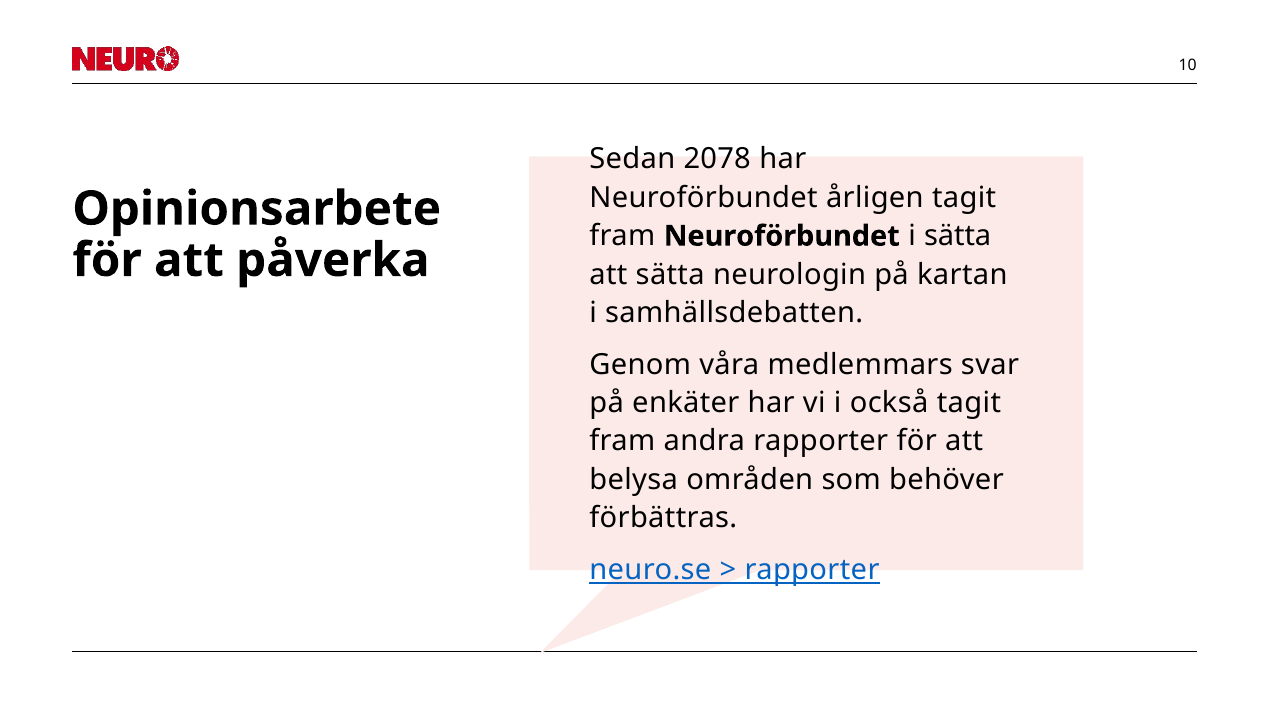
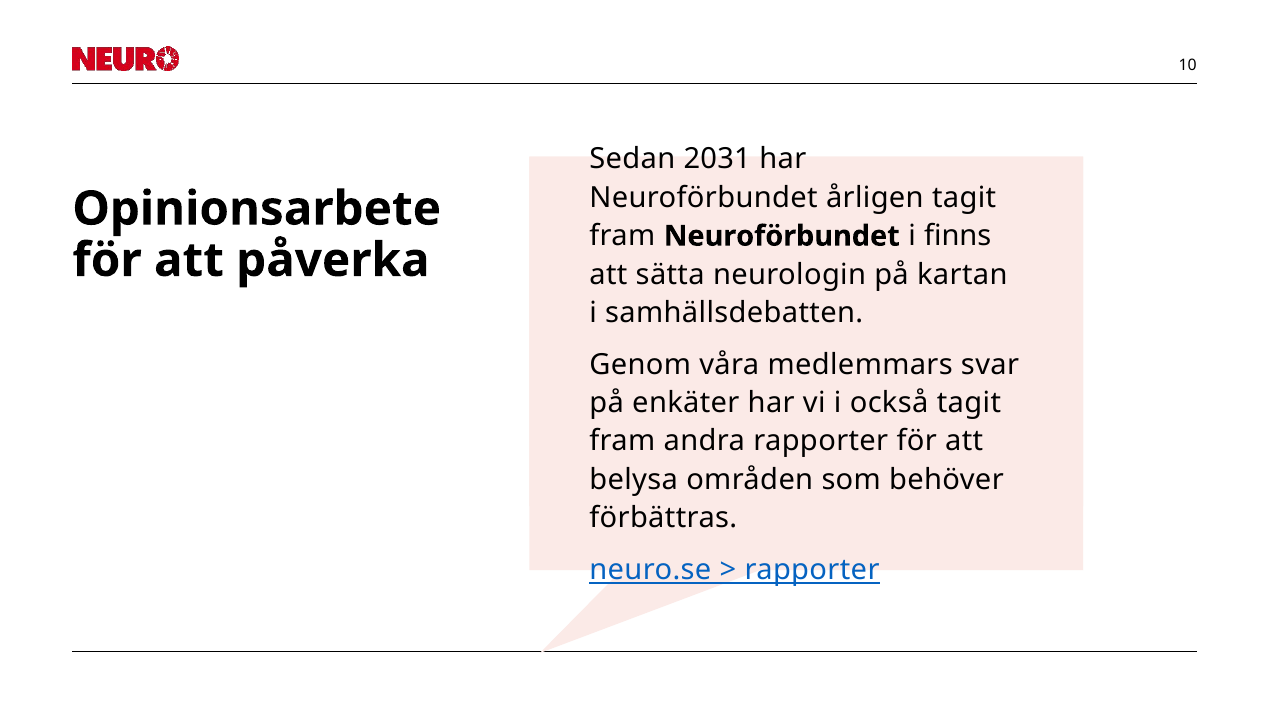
2078: 2078 -> 2031 (717, 159)
i sätta: sätta -> finns (958, 236)
